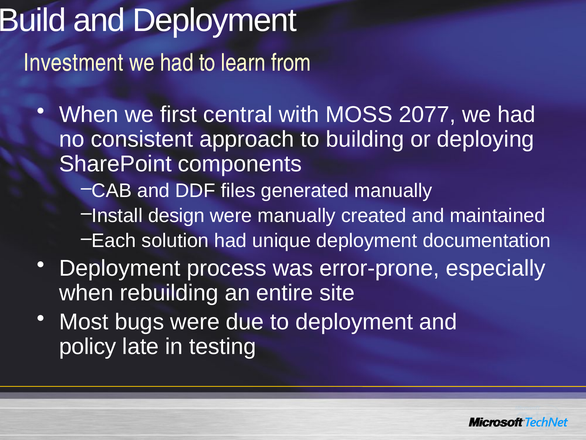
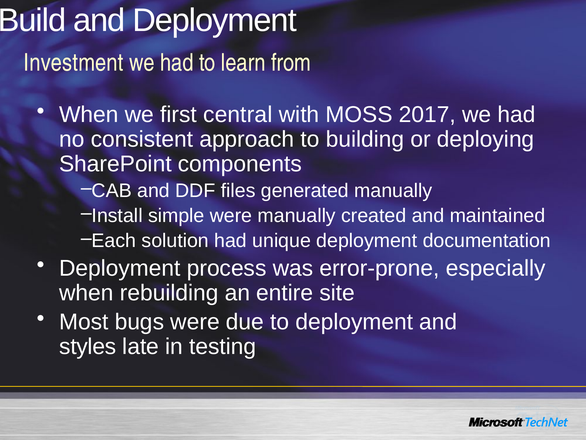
2077: 2077 -> 2017 (427, 115)
design: design -> simple (176, 216)
policy: policy -> styles (88, 346)
